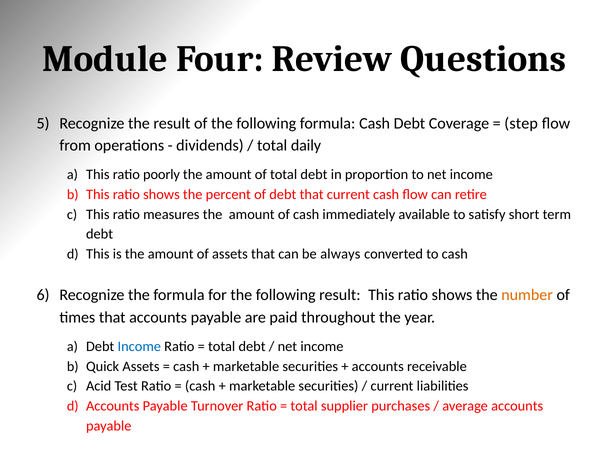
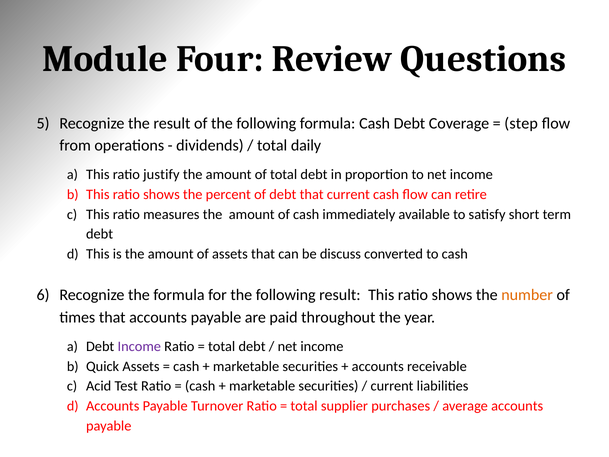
poorly: poorly -> justify (161, 175)
always: always -> discuss (340, 254)
Income colour: blue -> purple (139, 346)
